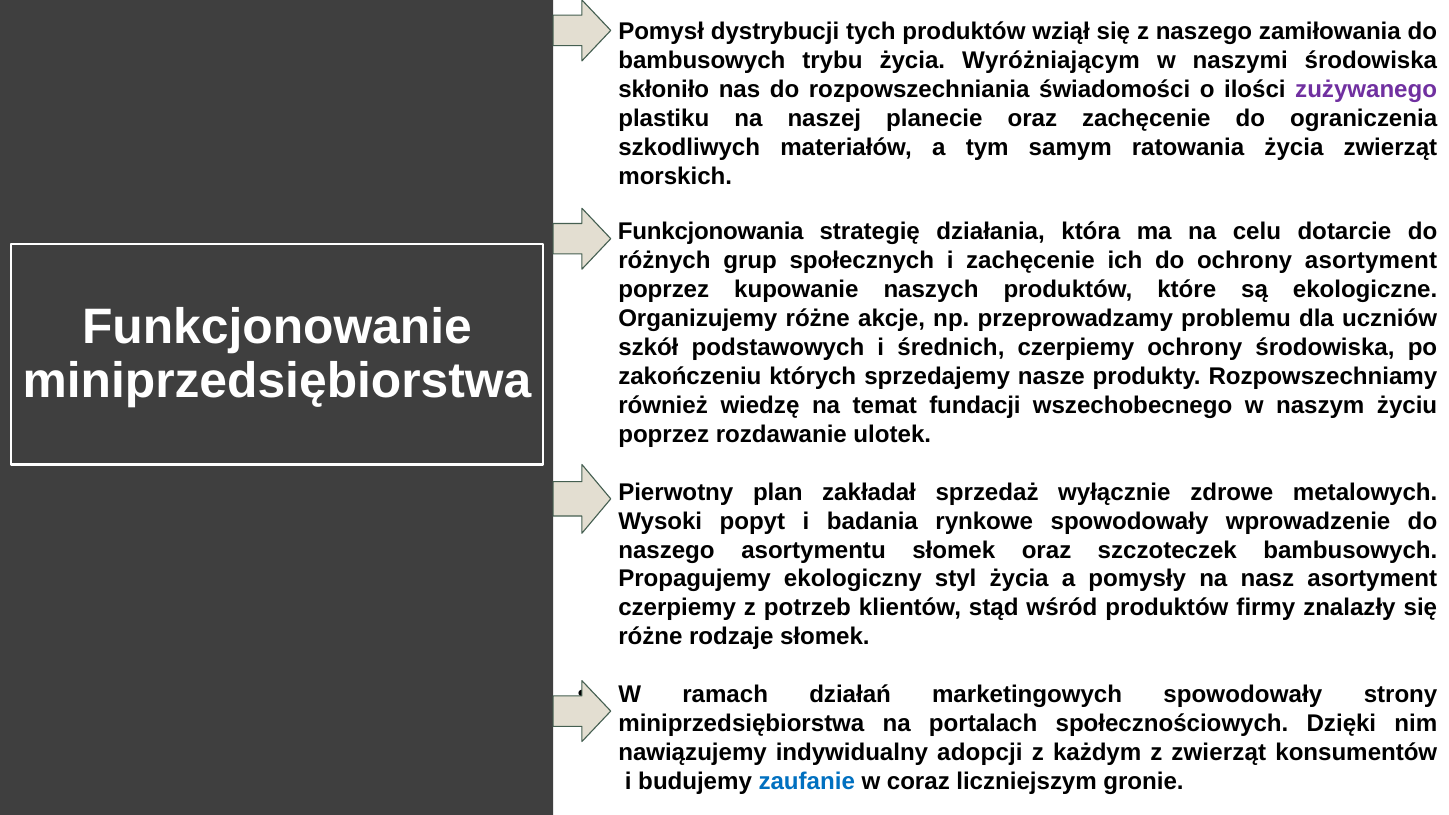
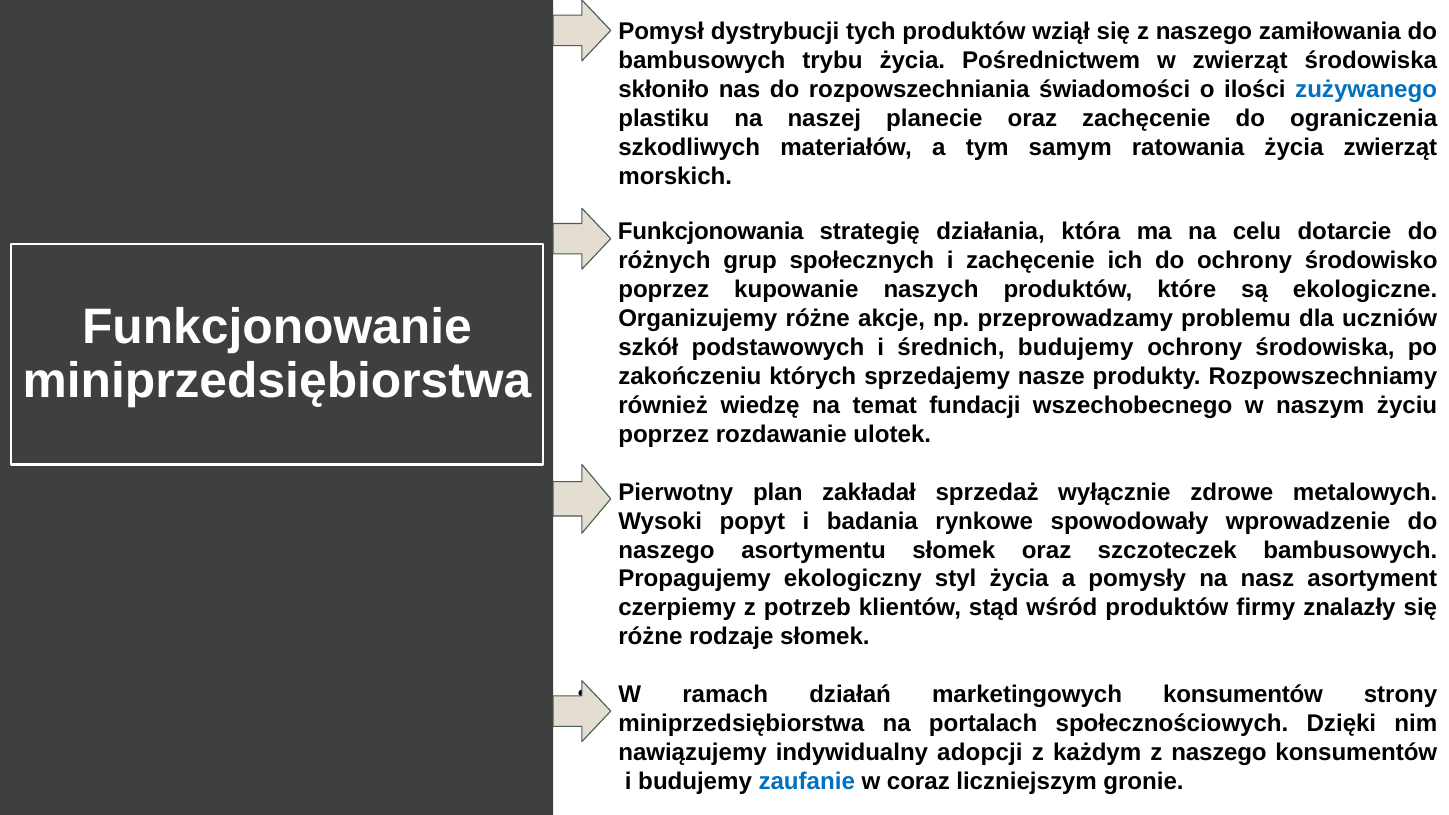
Wyróżniającym: Wyróżniającym -> Pośrednictwem (1051, 61)
w naszymi: naszymi -> zwierząt (1240, 61)
zużywanego colour: purple -> blue (1366, 90)
ochrony asortyment: asortyment -> środowisko (1371, 260)
średnich czerpiemy: czerpiemy -> budujemy (1076, 347)
marketingowych spowodowały: spowodowały -> konsumentów (1243, 695)
każdym z zwierząt: zwierząt -> naszego (1219, 753)
